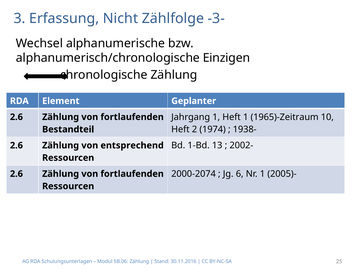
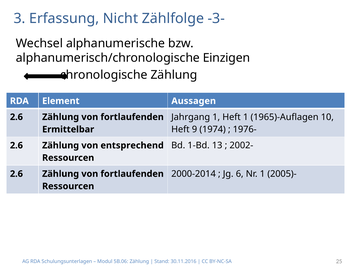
Geplanter: Geplanter -> Aussagen (194, 101)
1965)-Zeitraum: 1965)-Zeitraum -> 1965)-Auflagen (285, 117)
2: 2 -> 9 (195, 129)
1938-: 1938- -> 1976- (245, 129)
Bestandteil: Bestandteil -> Ermittelbar (68, 129)
2000-2074: 2000-2074 -> 2000-2014 (194, 174)
